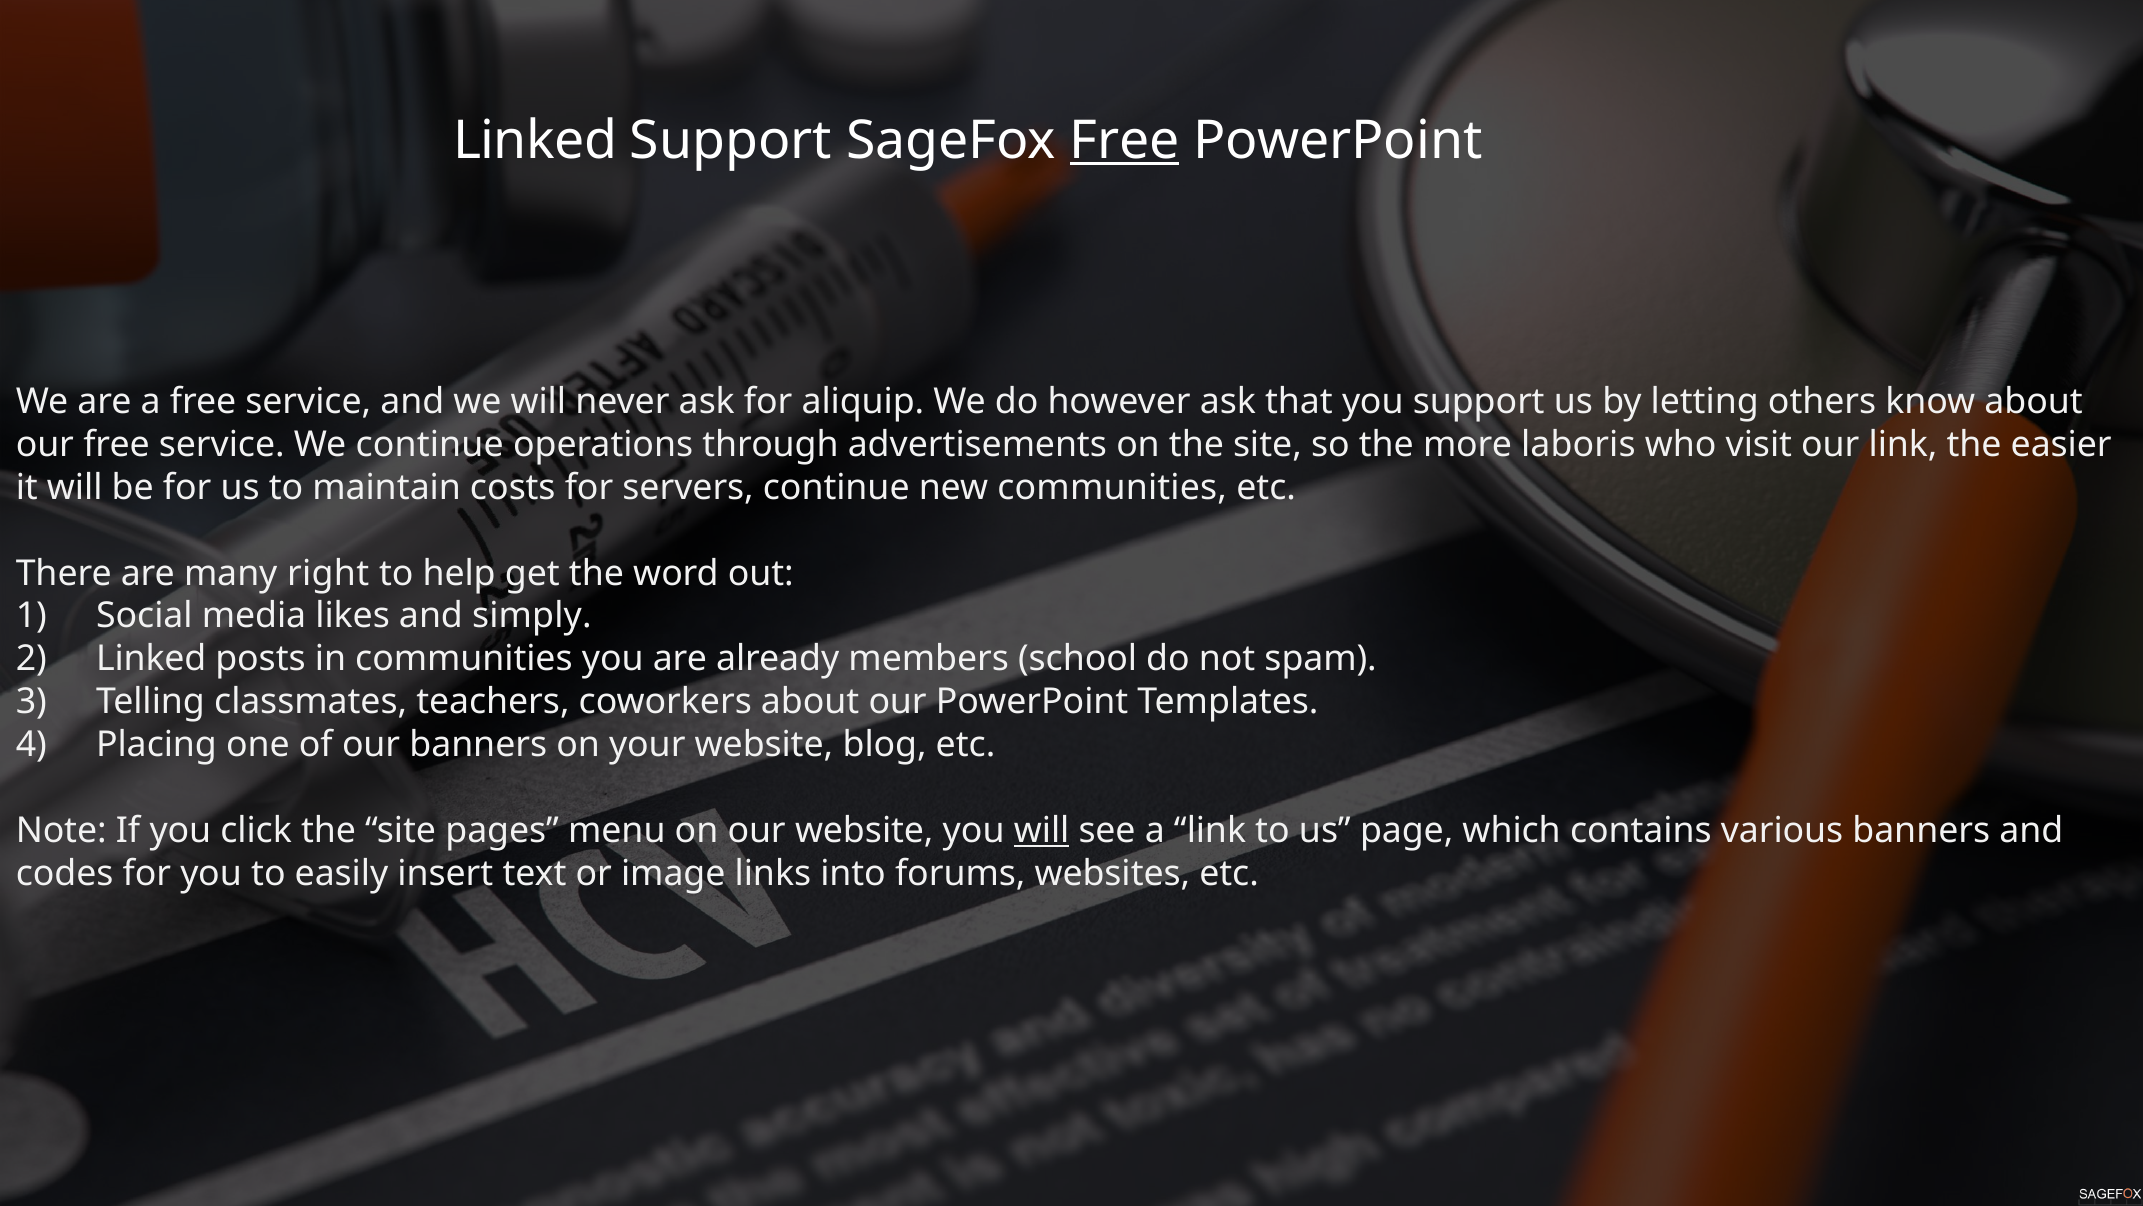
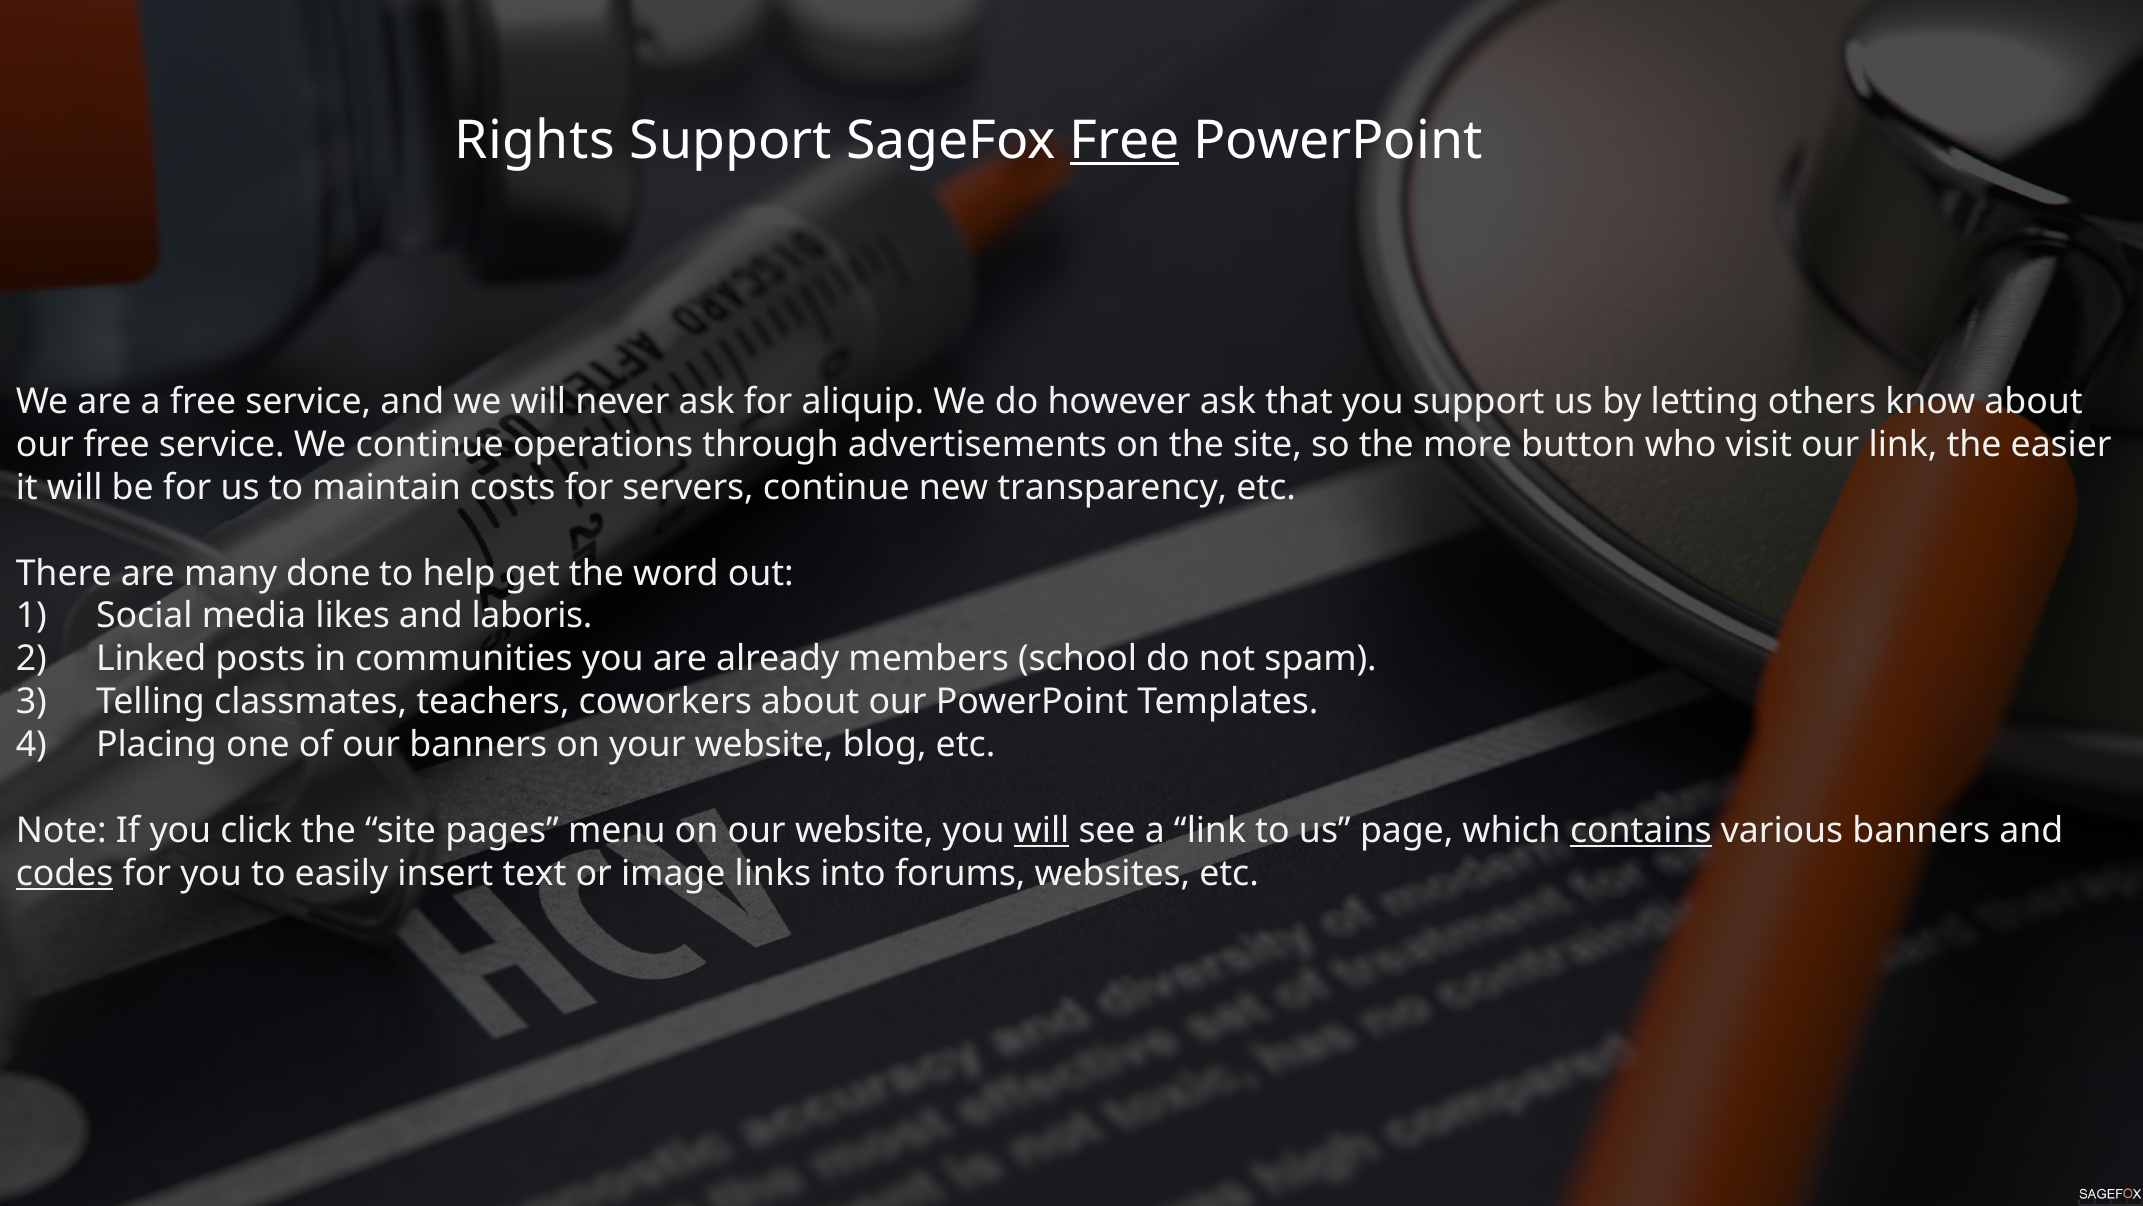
Linked: Linked -> Rights (535, 140)
laboris: laboris -> button (1578, 445)
new communities: communities -> transparency (1112, 487)
right: right -> done (328, 573)
simply: simply -> laboris (532, 616)
contains underline: none -> present (1641, 830)
codes underline: none -> present (65, 873)
